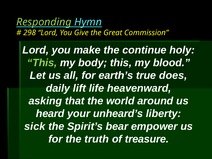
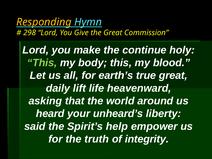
Responding colour: light green -> yellow (44, 22)
true does: does -> great (173, 75)
sick: sick -> said (35, 126)
bear: bear -> help (117, 126)
treasure: treasure -> integrity (147, 139)
